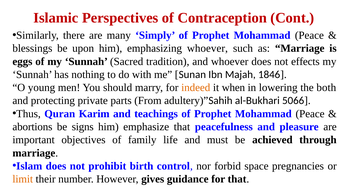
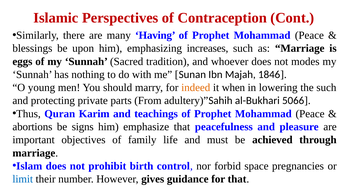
Simply: Simply -> Having (155, 35)
emphasizing whoever: whoever -> increases (208, 48)
effects: effects -> modes (305, 61)
the both: both -> such (326, 87)
limit colour: orange -> blue (23, 179)
